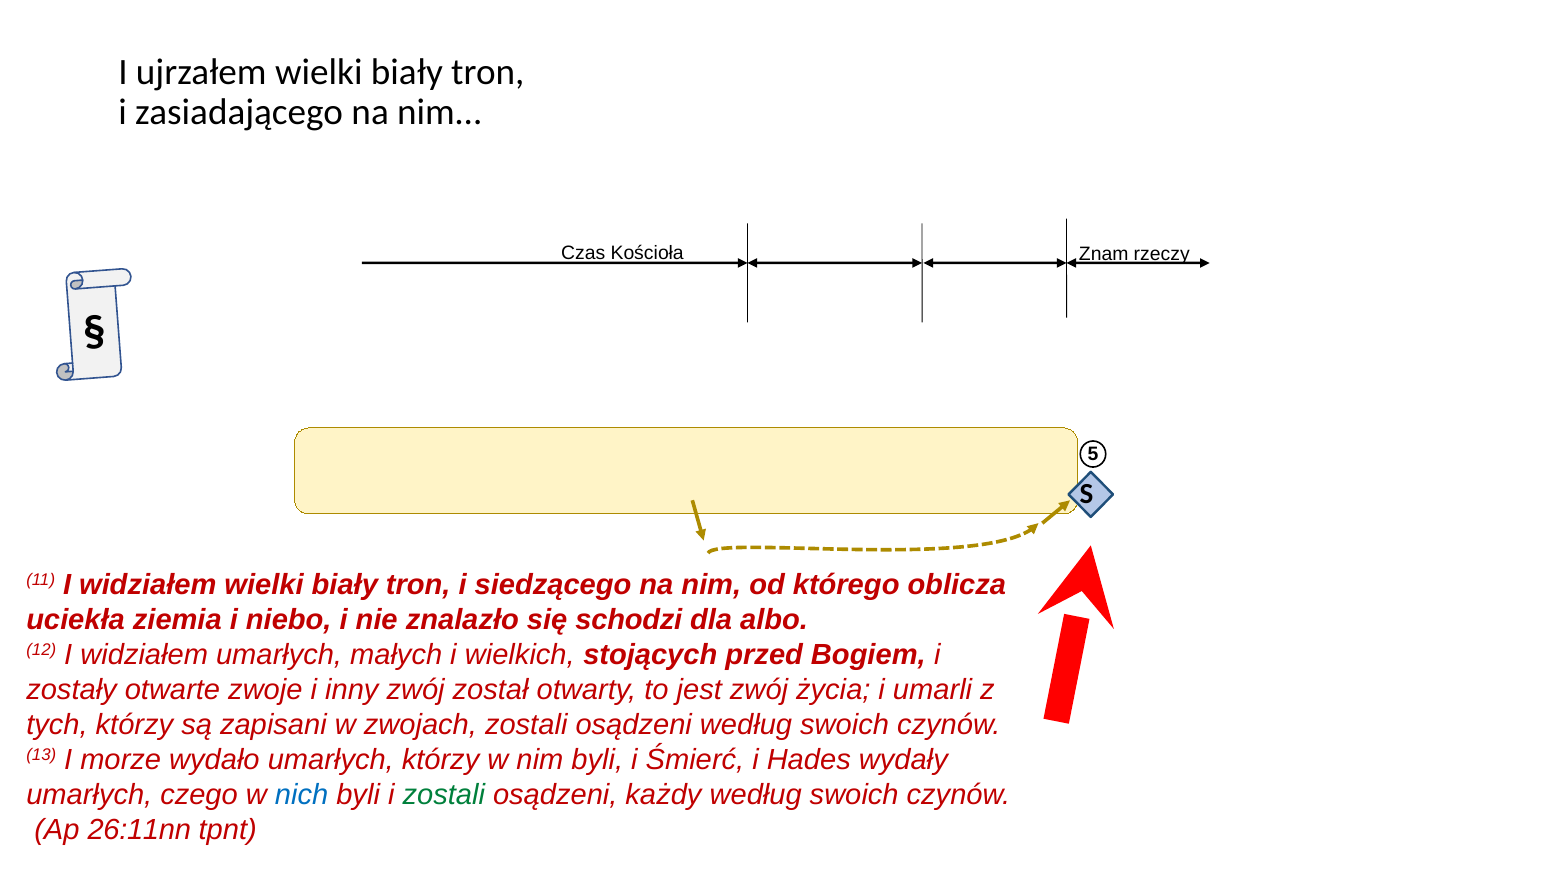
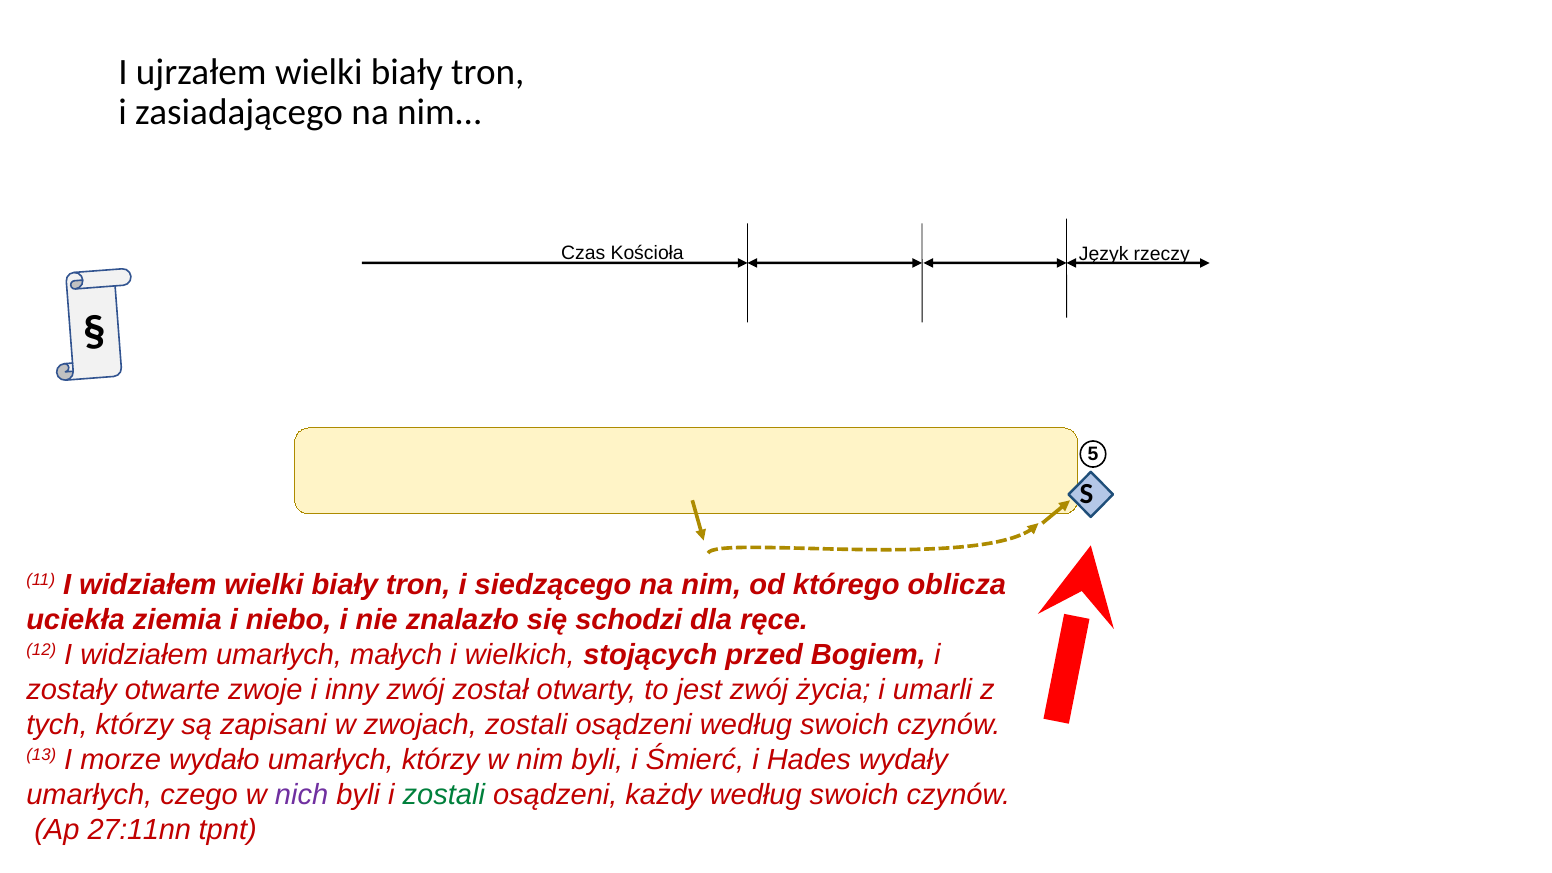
Znam: Znam -> Język (1104, 254)
albo: albo -> ręce (774, 620)
nich colour: blue -> purple (302, 795)
26:11nn: 26:11nn -> 27:11nn (139, 829)
